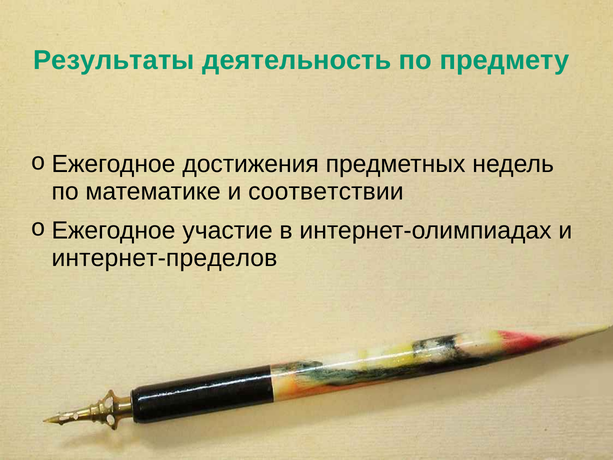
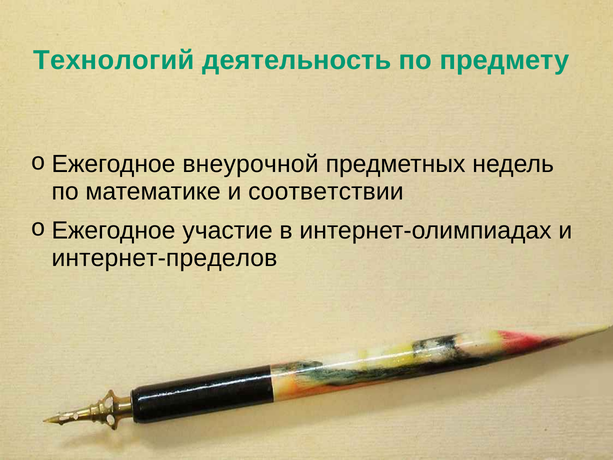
Результаты: Результаты -> Технологий (114, 60)
достижения: достижения -> внеурочной (251, 164)
